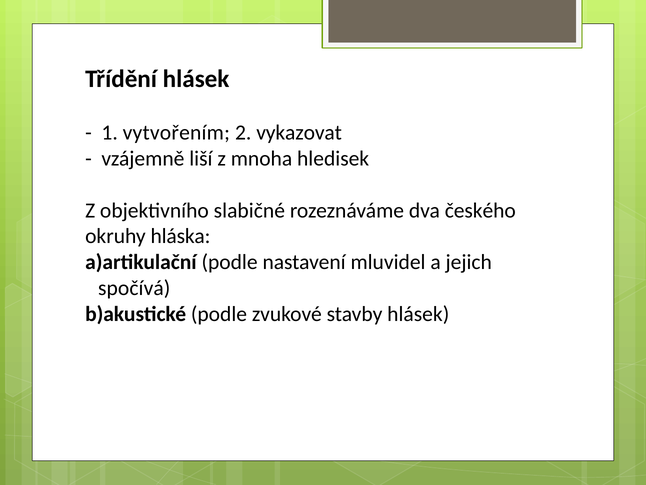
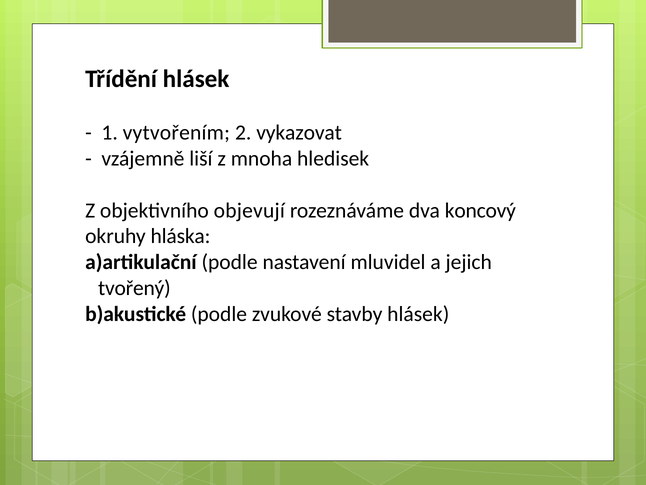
slabičné: slabičné -> objevují (249, 210)
českého: českého -> koncový (480, 210)
spočívá: spočívá -> tvořený (134, 288)
